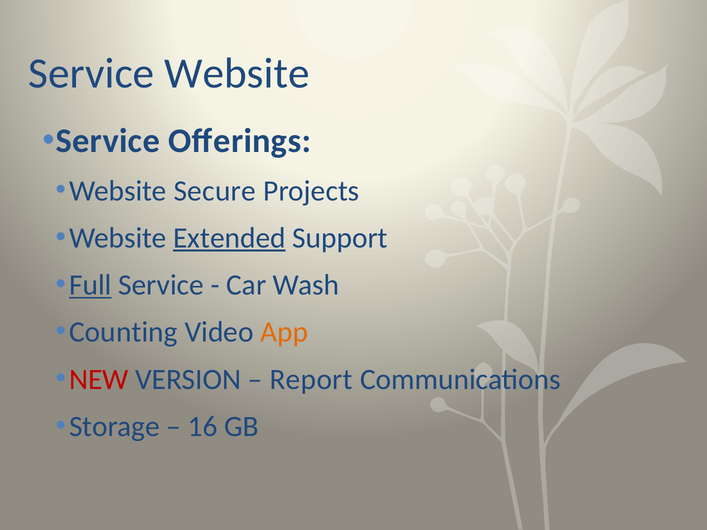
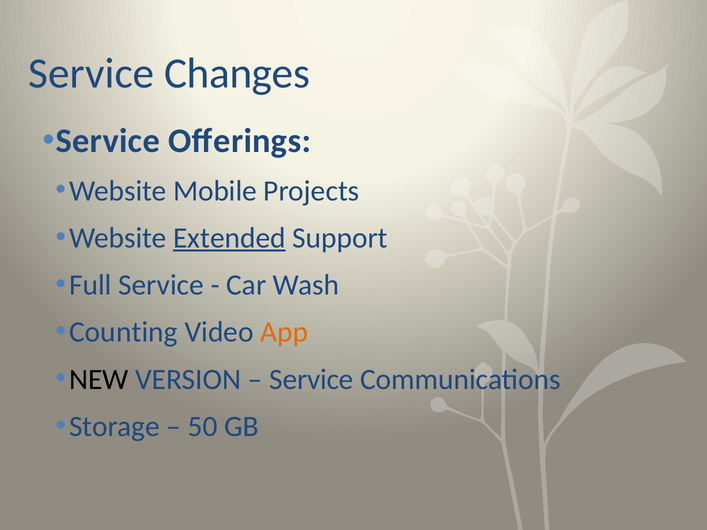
Service Website: Website -> Changes (237, 74)
Secure: Secure -> Mobile (215, 191)
Full underline: present -> none (90, 285)
NEW colour: red -> black (99, 379)
Report: Report -> Service (311, 379)
16: 16 -> 50 (203, 427)
